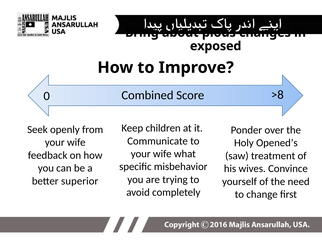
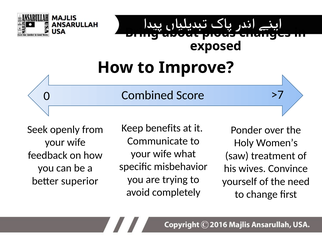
>8: >8 -> >7 (277, 95)
children: children -> benefits (163, 128)
Opened’s: Opened’s -> Women’s (277, 143)
